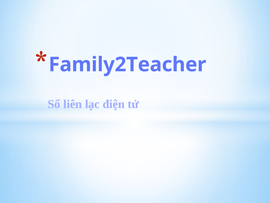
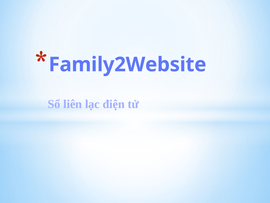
Family2Teacher: Family2Teacher -> Family2Website (127, 64)
